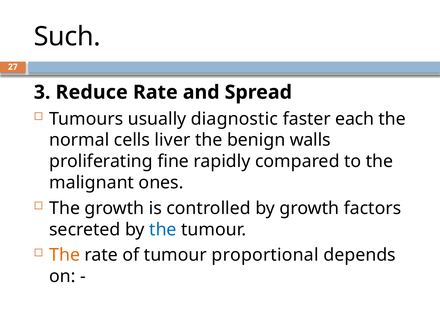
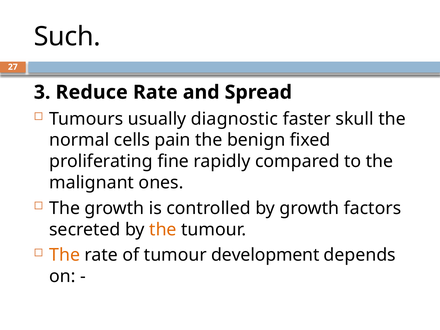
each: each -> skull (355, 119)
liver: liver -> pain (173, 140)
walls: walls -> fixed (310, 140)
the colour: blue -> orange (163, 230)
proportional: proportional -> development (265, 255)
